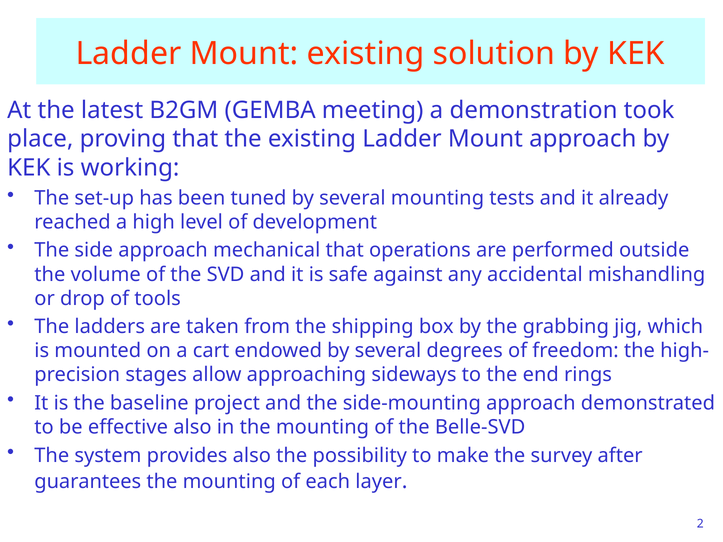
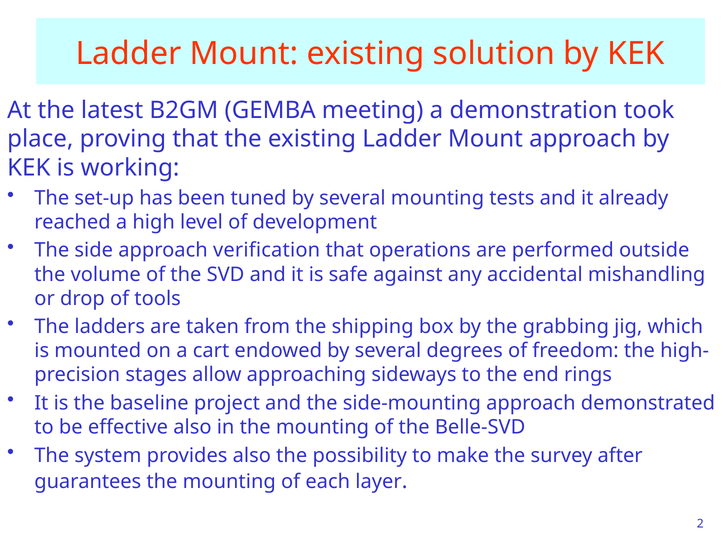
mechanical: mechanical -> verification (267, 250)
